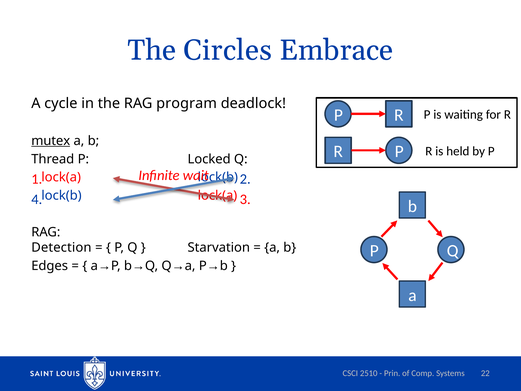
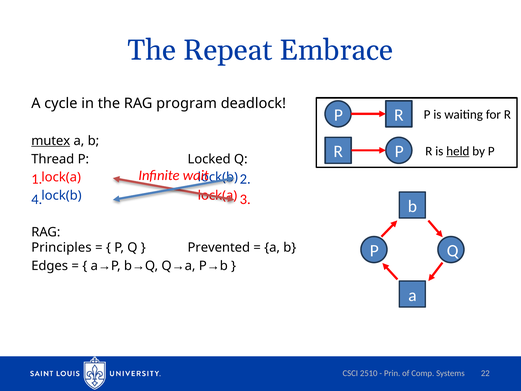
Circles: Circles -> Repeat (228, 50)
held underline: none -> present (458, 151)
Detection: Detection -> Principles (61, 248)
Starvation: Starvation -> Prevented (219, 248)
